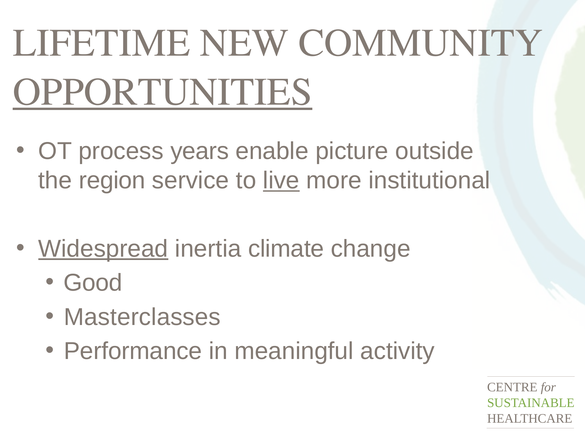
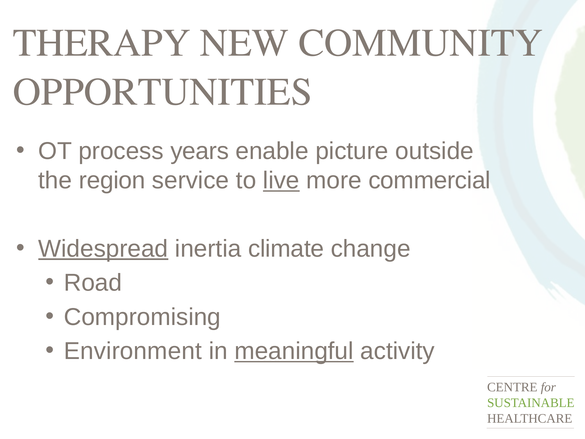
LIFETIME: LIFETIME -> THERAPY (102, 43)
OPPORTUNITIES underline: present -> none (163, 92)
institutional: institutional -> commercial (430, 180)
Good: Good -> Road (93, 283)
Masterclasses: Masterclasses -> Compromising (142, 317)
Performance: Performance -> Environment (133, 351)
meaningful underline: none -> present (294, 351)
